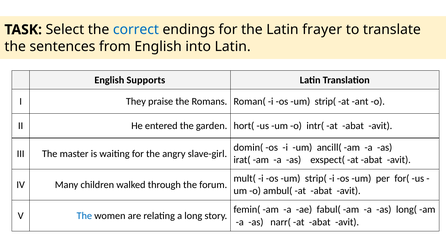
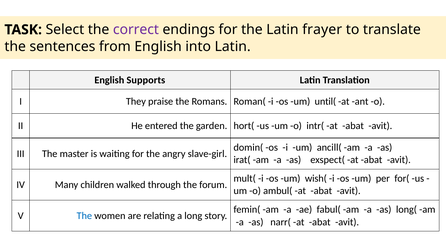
correct colour: blue -> purple (136, 30)
strip(: strip( -> until( (325, 101)
strip(: strip( -> wish( (316, 178)
